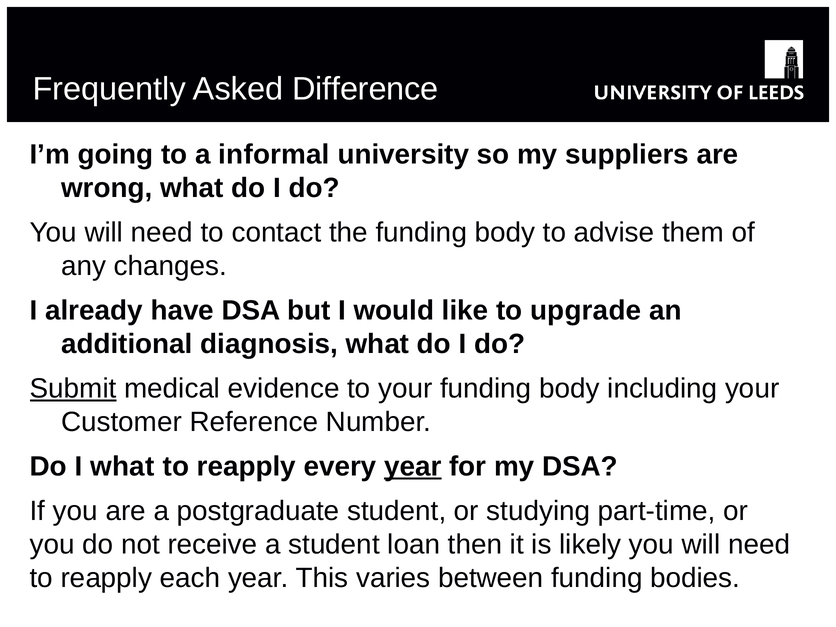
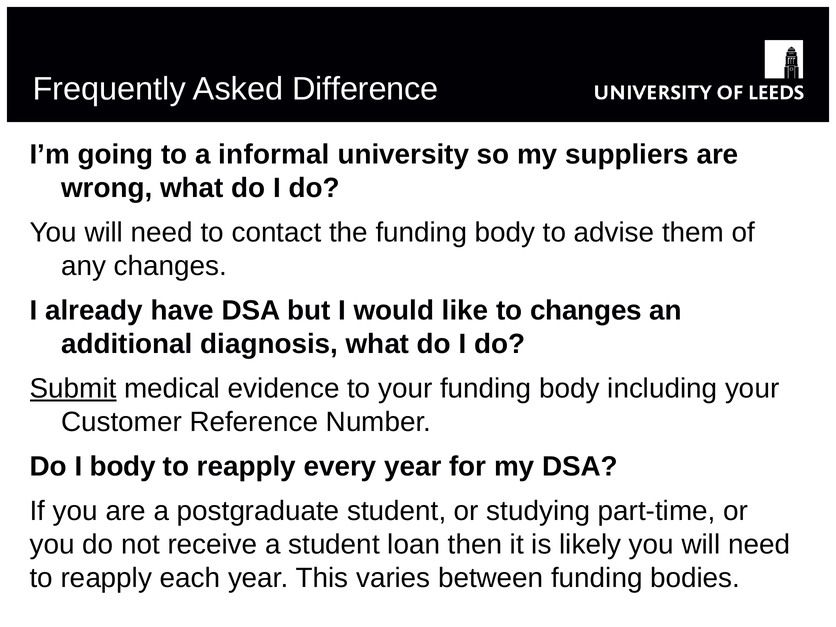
to upgrade: upgrade -> changes (586, 310)
I what: what -> body (123, 467)
year underline: present -> none (413, 467)
